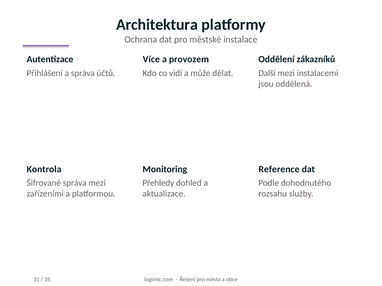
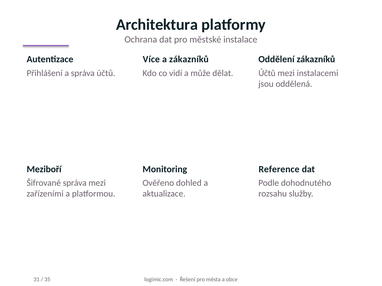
a provozem: provozem -> zákazníků (189, 59)
Další: Další -> Účtů (267, 73)
Kontrola: Kontrola -> Meziboří (44, 169)
Přehledy: Přehledy -> Ověřeno (158, 183)
